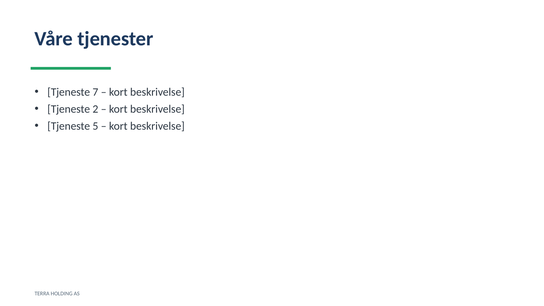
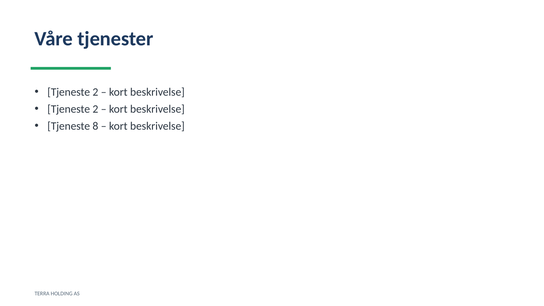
7: 7 -> 2 (95, 92)
5: 5 -> 8 (95, 126)
